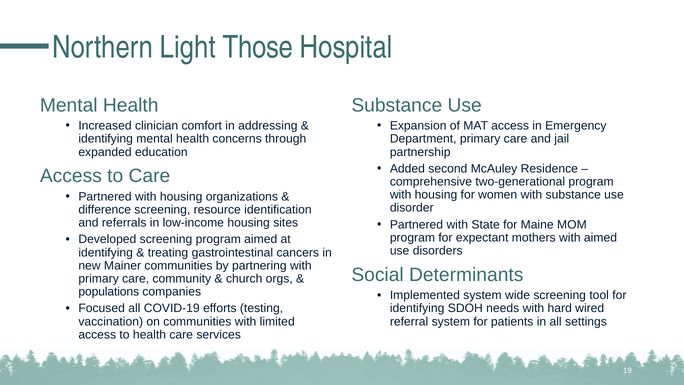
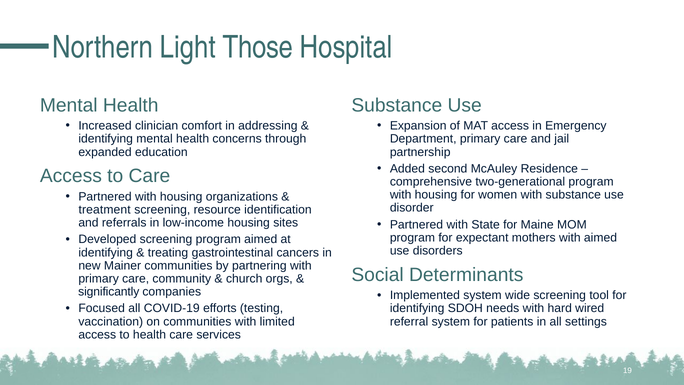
difference: difference -> treatment (105, 210)
populations: populations -> significantly (109, 292)
